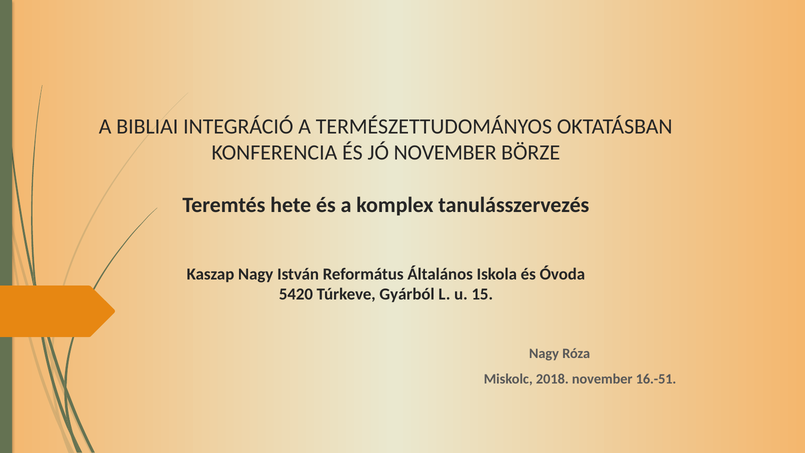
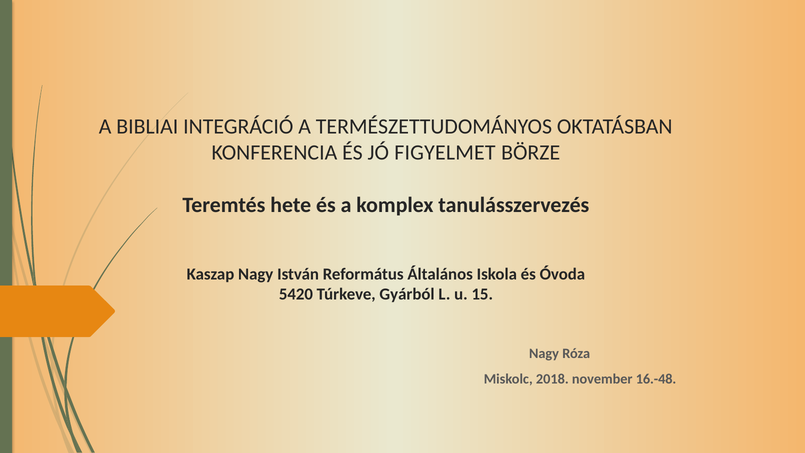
JÓ NOVEMBER: NOVEMBER -> FIGYELMET (445, 153)
16.-51: 16.-51 -> 16.-48 (656, 379)
